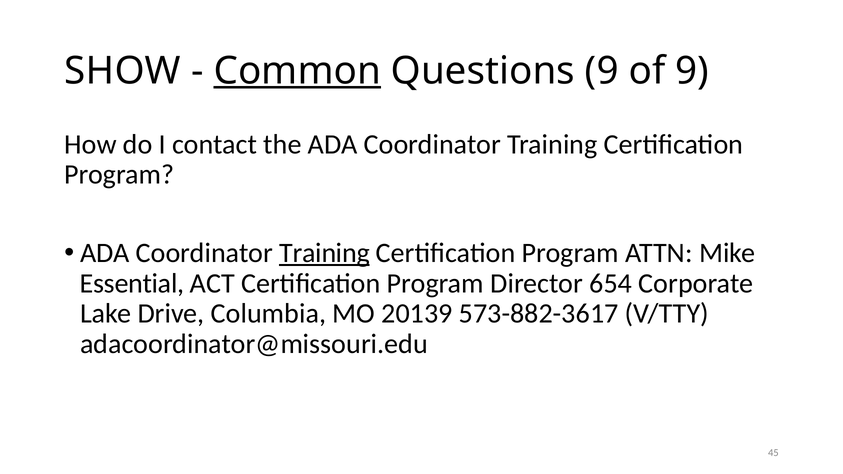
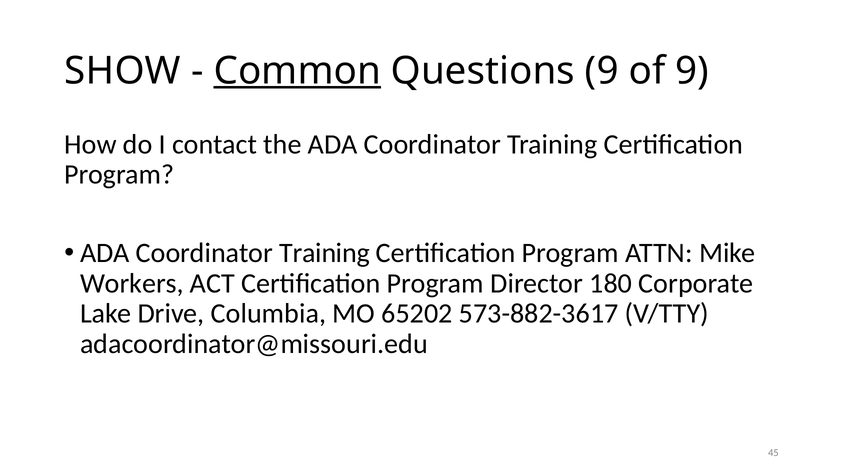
Training underline: present -> none (325, 253)
Essential: Essential -> Workers (132, 283)
654: 654 -> 180 (611, 283)
20139: 20139 -> 65202 (417, 314)
